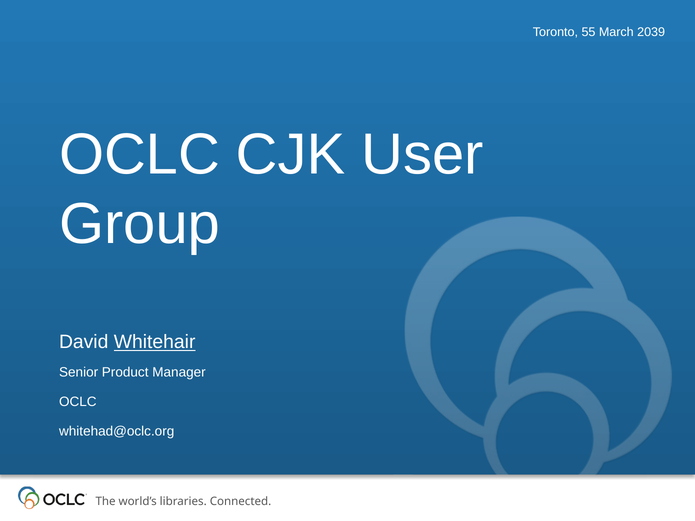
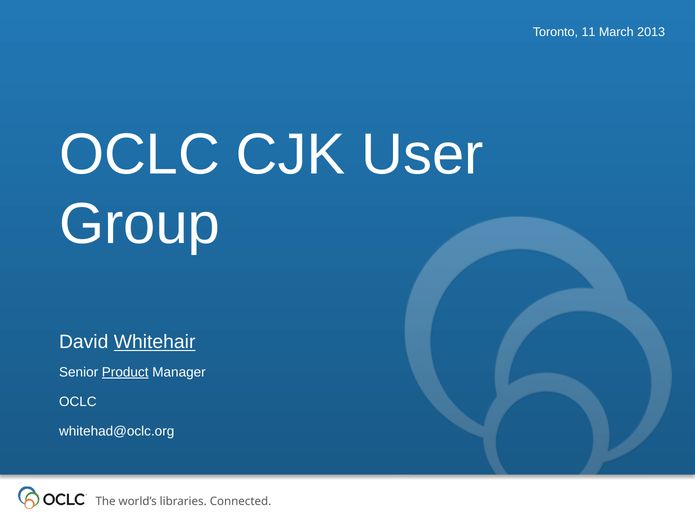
55: 55 -> 11 (588, 32)
2039: 2039 -> 2013 (651, 32)
Product underline: none -> present (125, 372)
